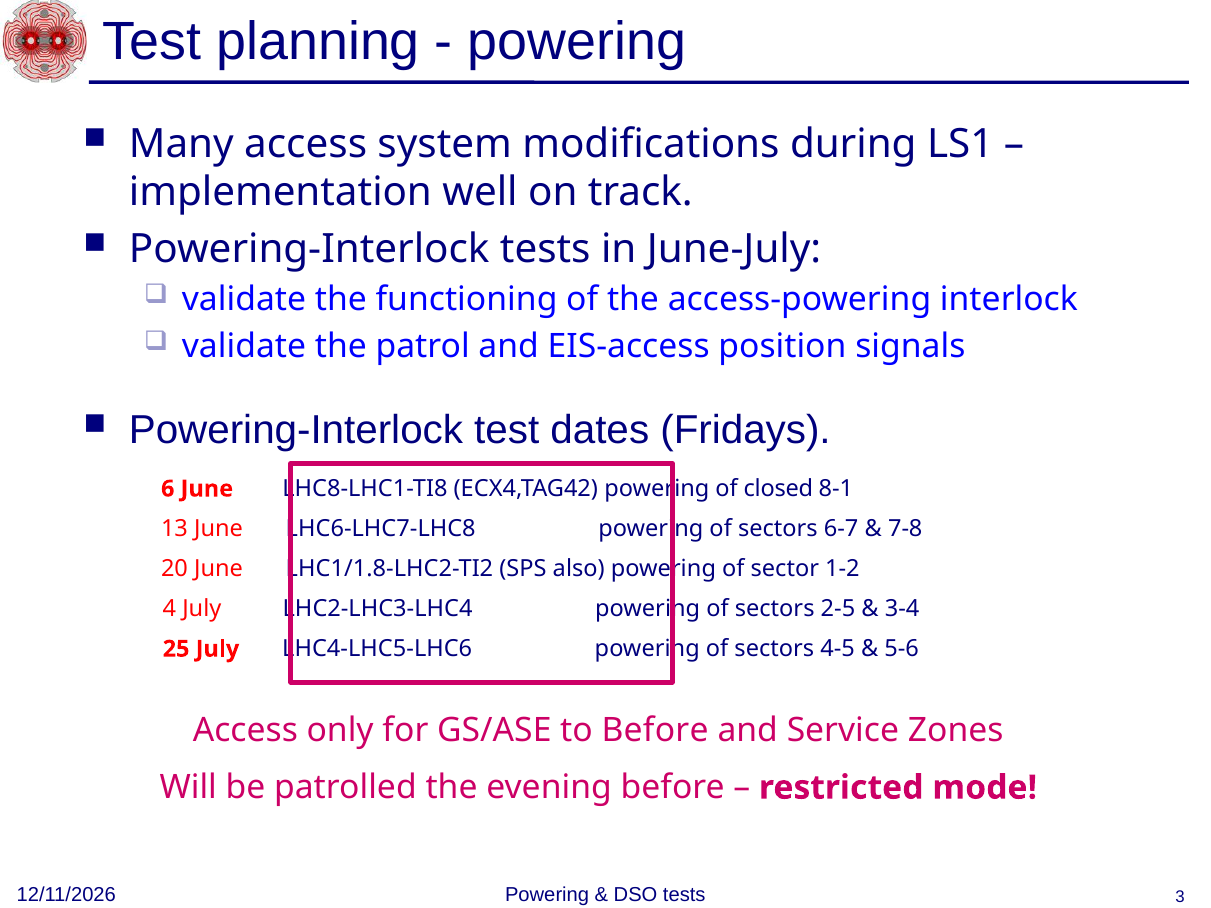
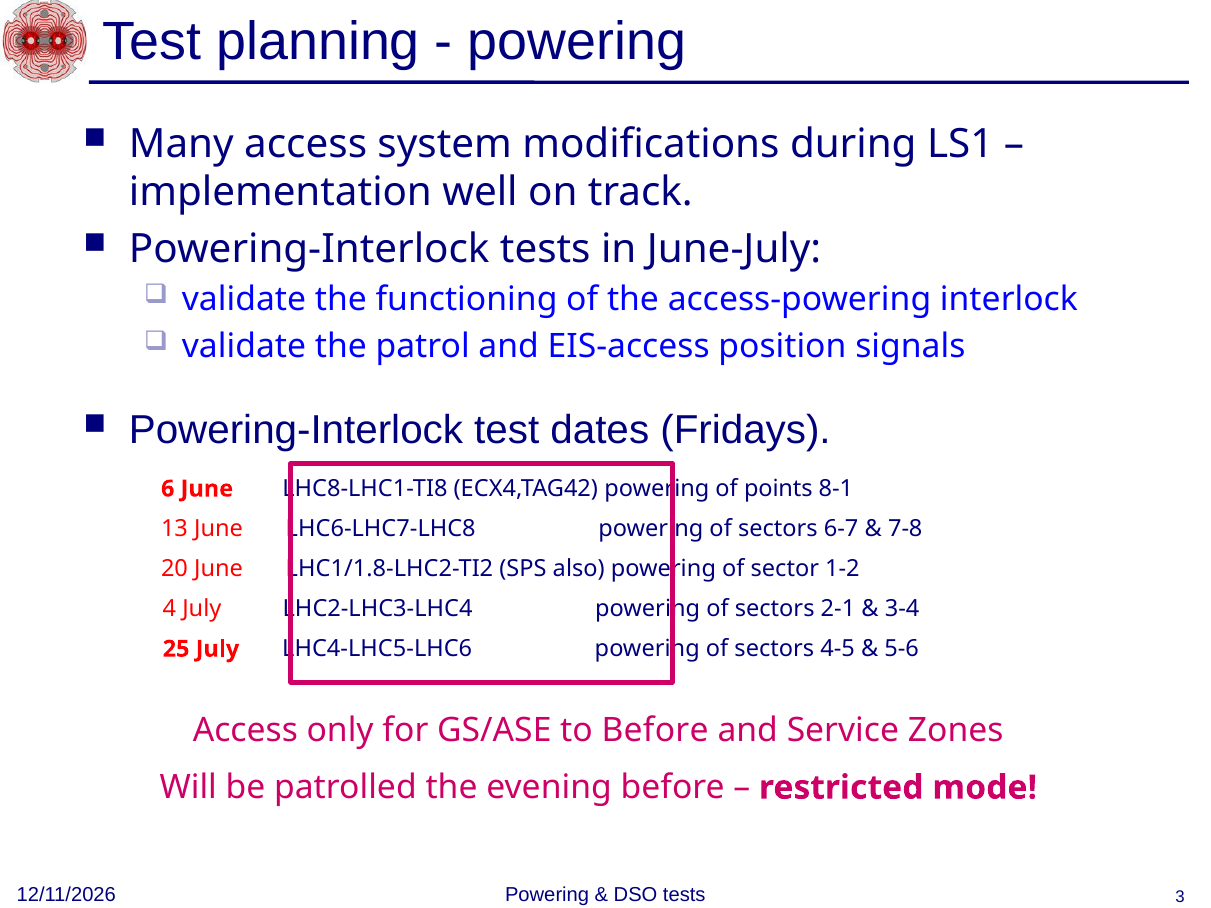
closed: closed -> points (778, 489)
2-5: 2-5 -> 2-1 (838, 609)
